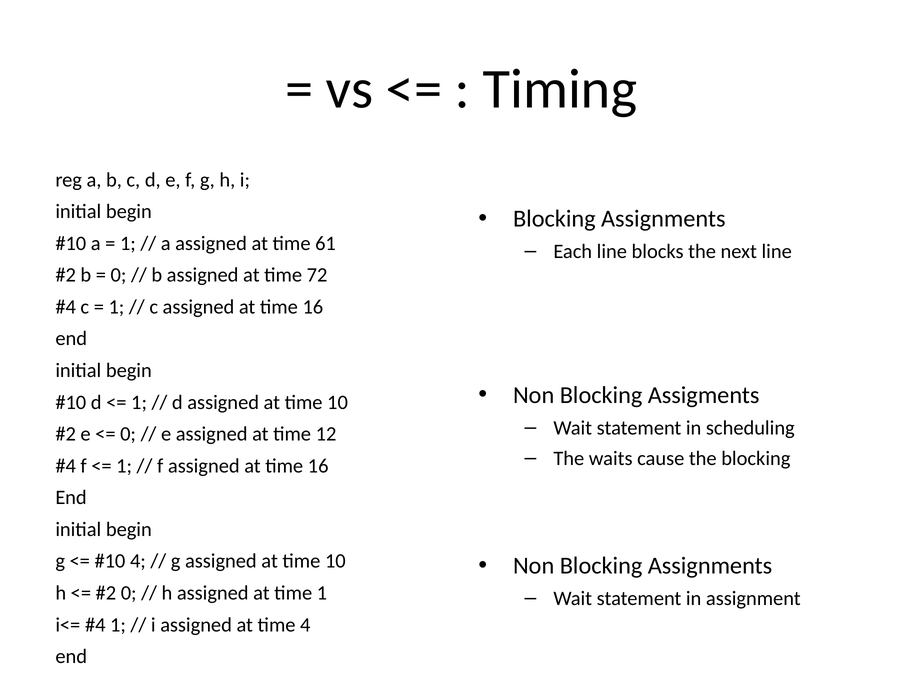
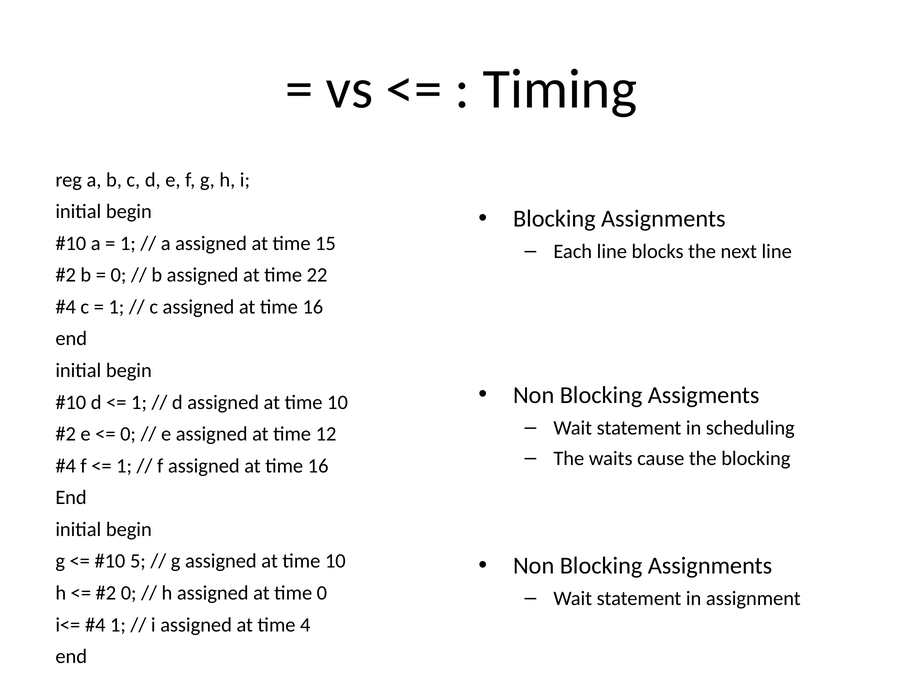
61: 61 -> 15 (326, 243)
72: 72 -> 22 (317, 275)
4: 4 -> 5 (138, 561)
time 1: 1 -> 0 (322, 593)
